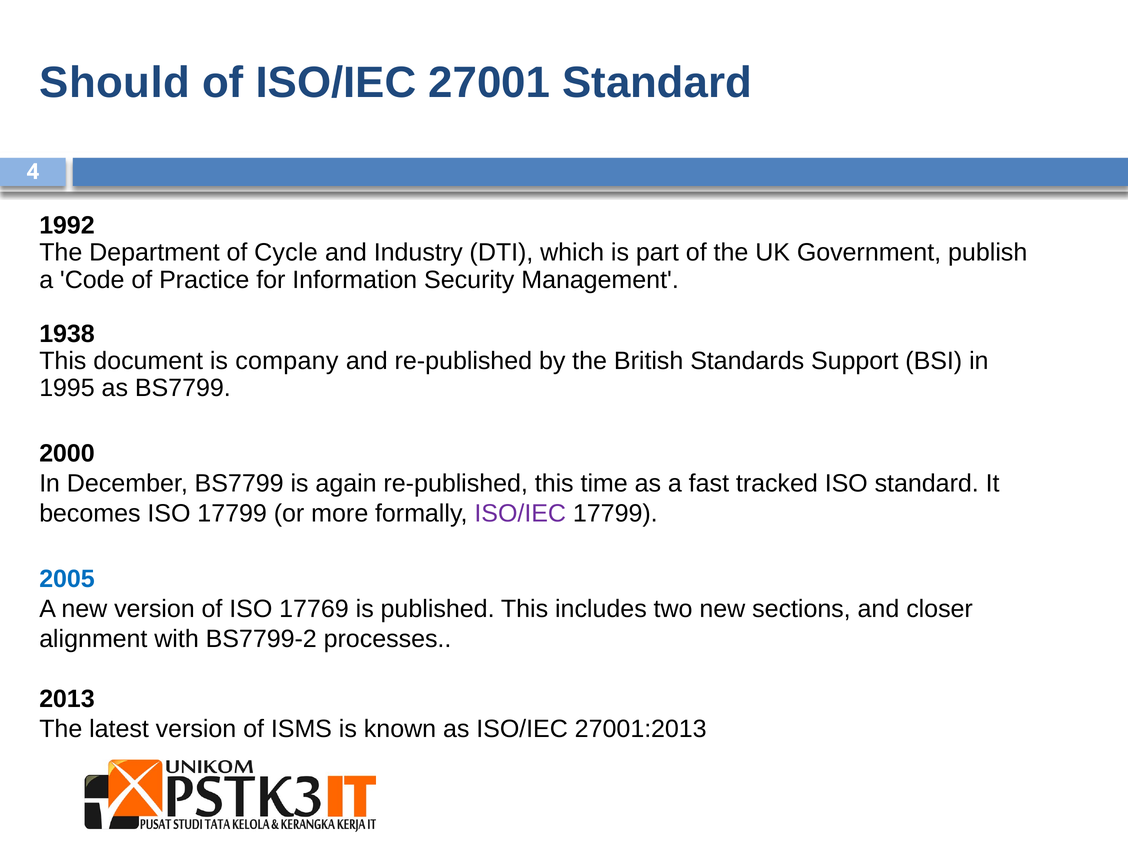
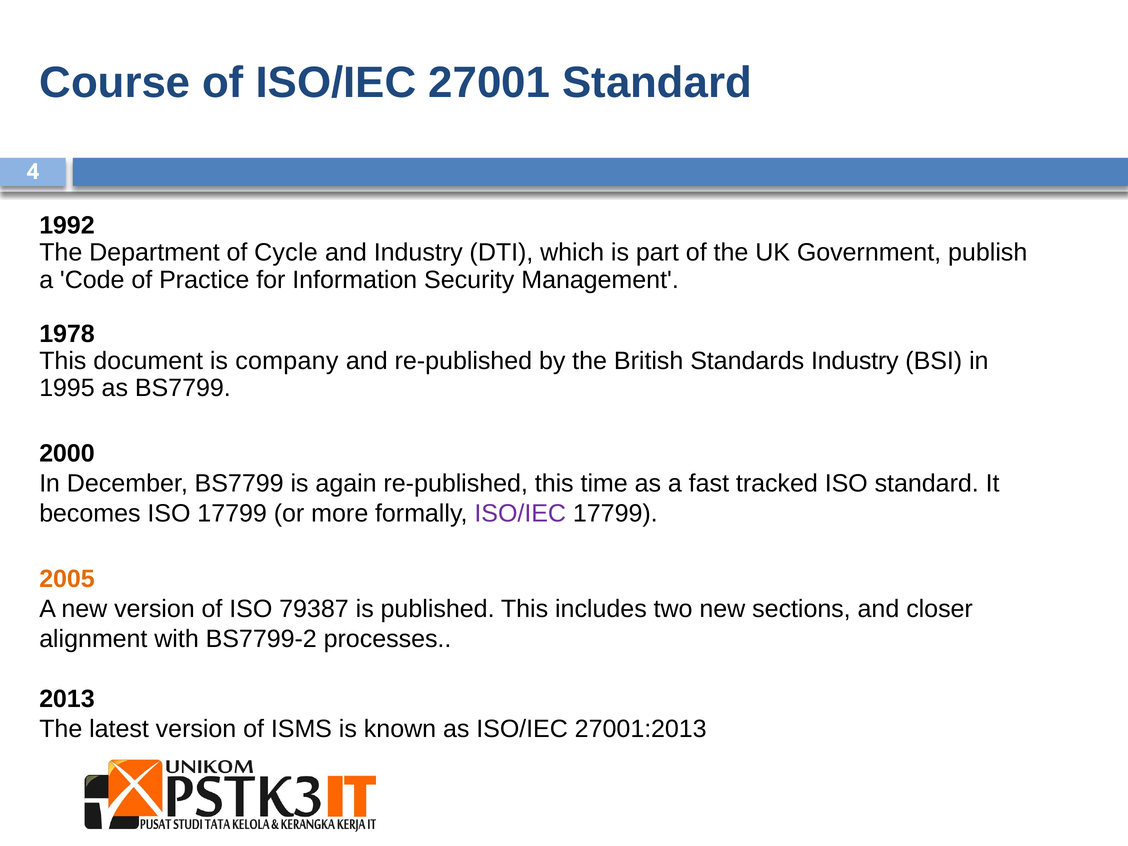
Should: Should -> Course (115, 83)
1938: 1938 -> 1978 (67, 334)
Standards Support: Support -> Industry (855, 361)
2005 colour: blue -> orange (67, 579)
17769: 17769 -> 79387 (314, 609)
